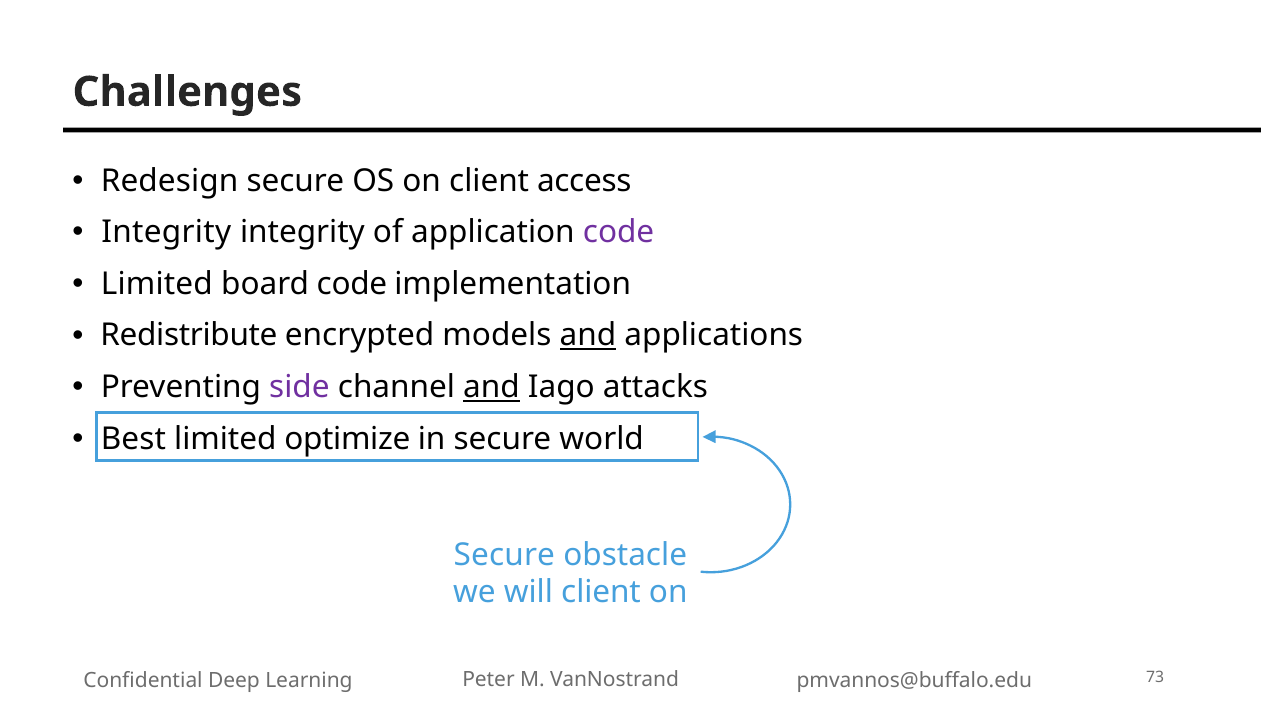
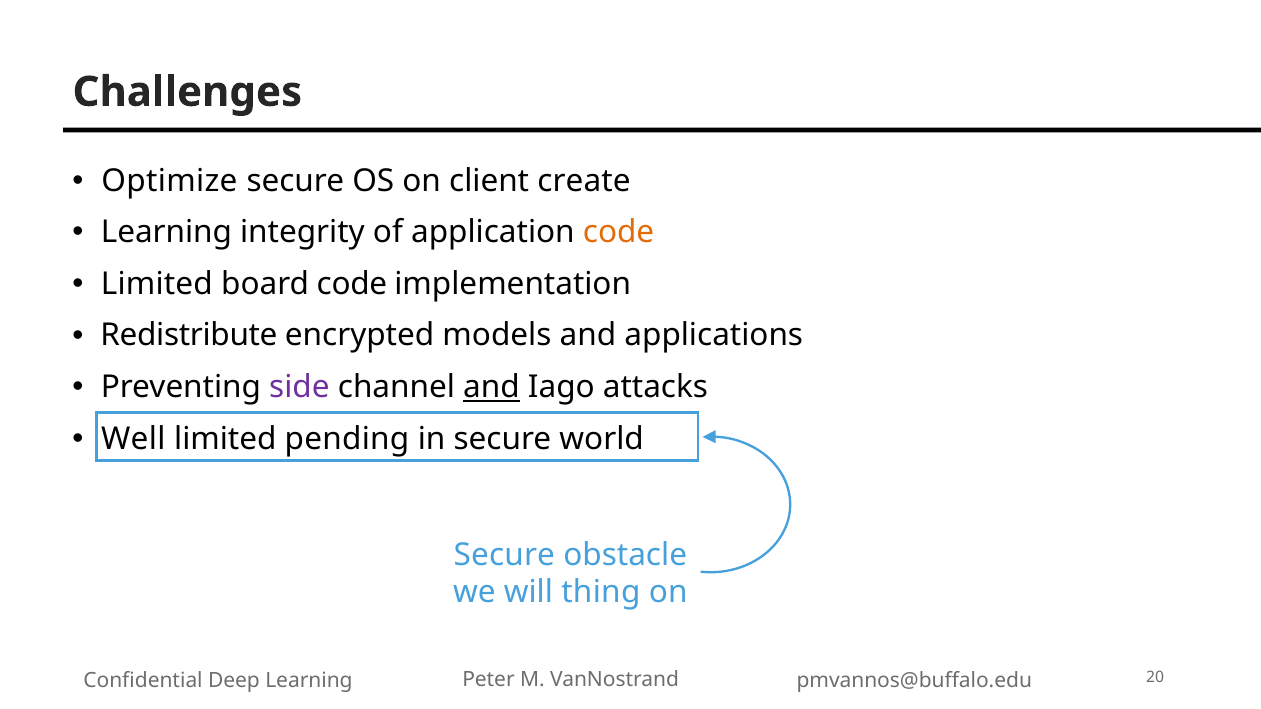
Redesign: Redesign -> Optimize (169, 181)
access: access -> create (584, 181)
Integrity: Integrity -> Learning (166, 232)
code colour: purple -> orange (619, 232)
and underline: present -> none (588, 336)
Best: Best -> Well (133, 439)
optimize: optimize -> pending (347, 439)
will client: client -> thing (601, 593)
73: 73 -> 20 (1155, 677)
